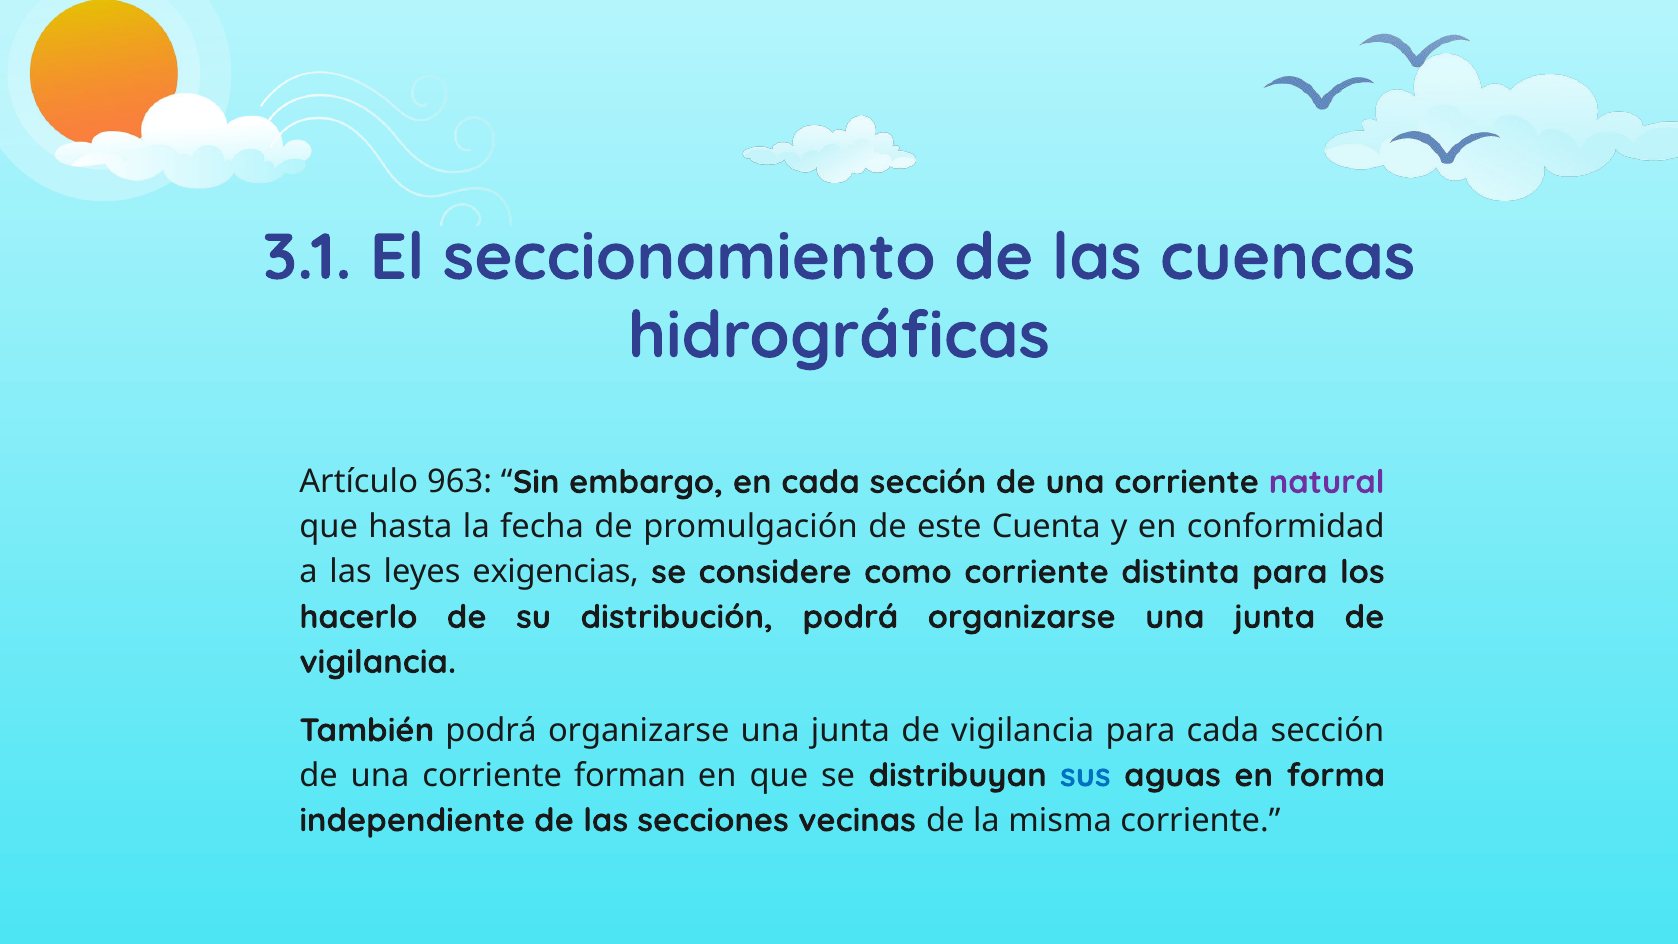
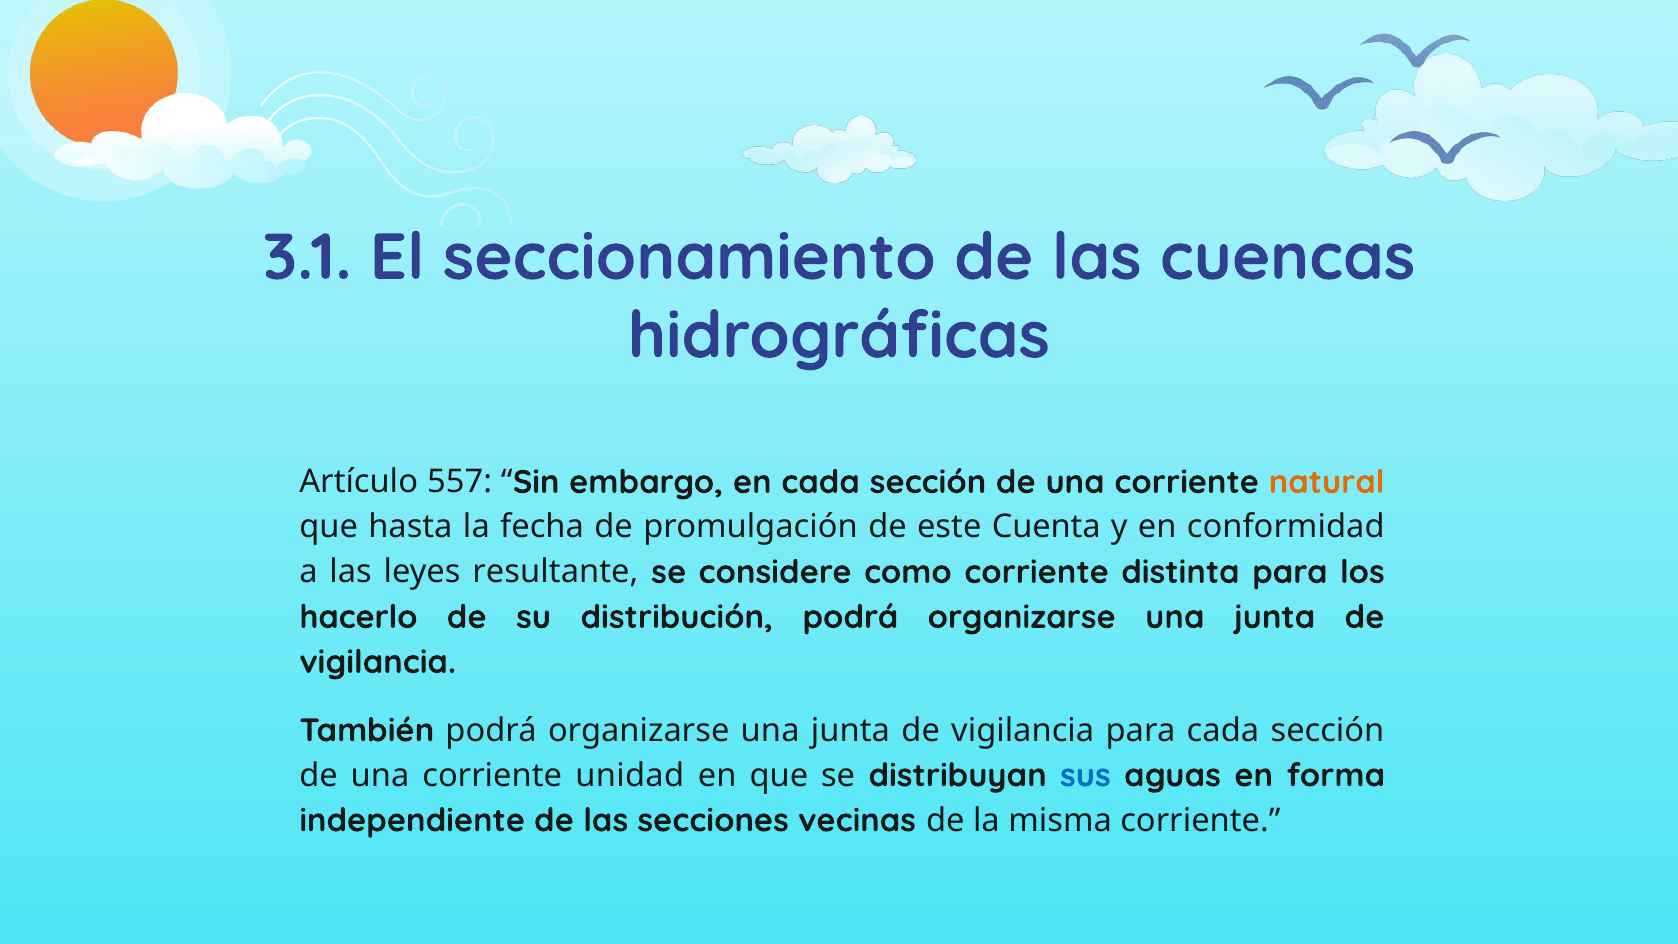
963: 963 -> 557 (460, 482)
natural colour: purple -> orange (1327, 482)
exigencias: exigencias -> resultante (555, 572)
forman: forman -> unidad (630, 775)
